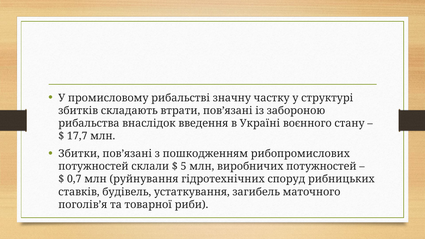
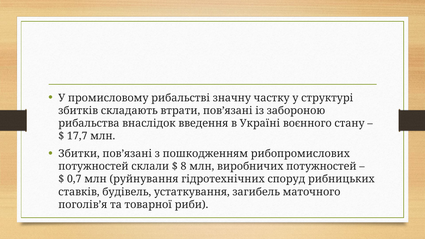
5: 5 -> 8 (184, 166)
